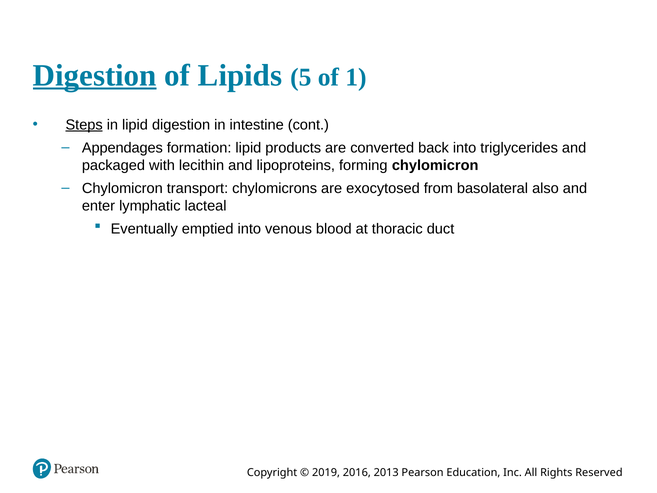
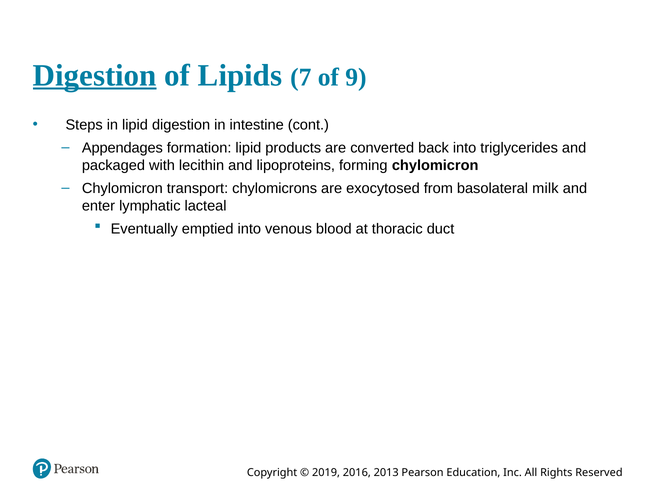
5: 5 -> 7 (301, 77)
1: 1 -> 9 (356, 77)
Steps underline: present -> none (84, 125)
also: also -> milk (545, 188)
